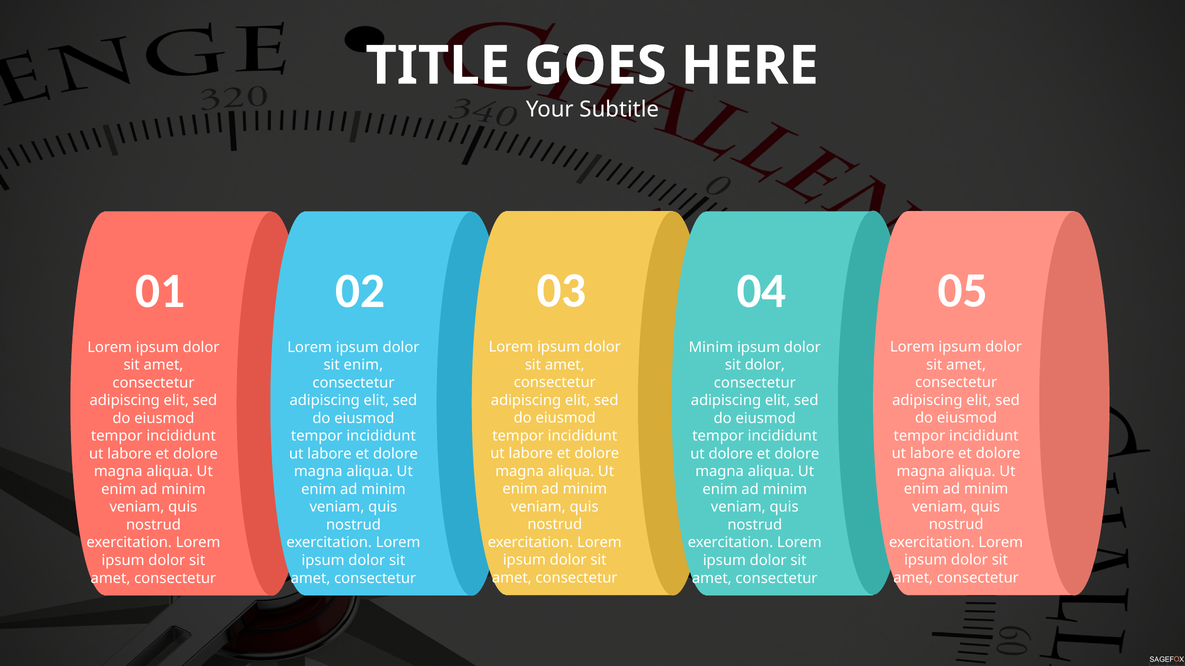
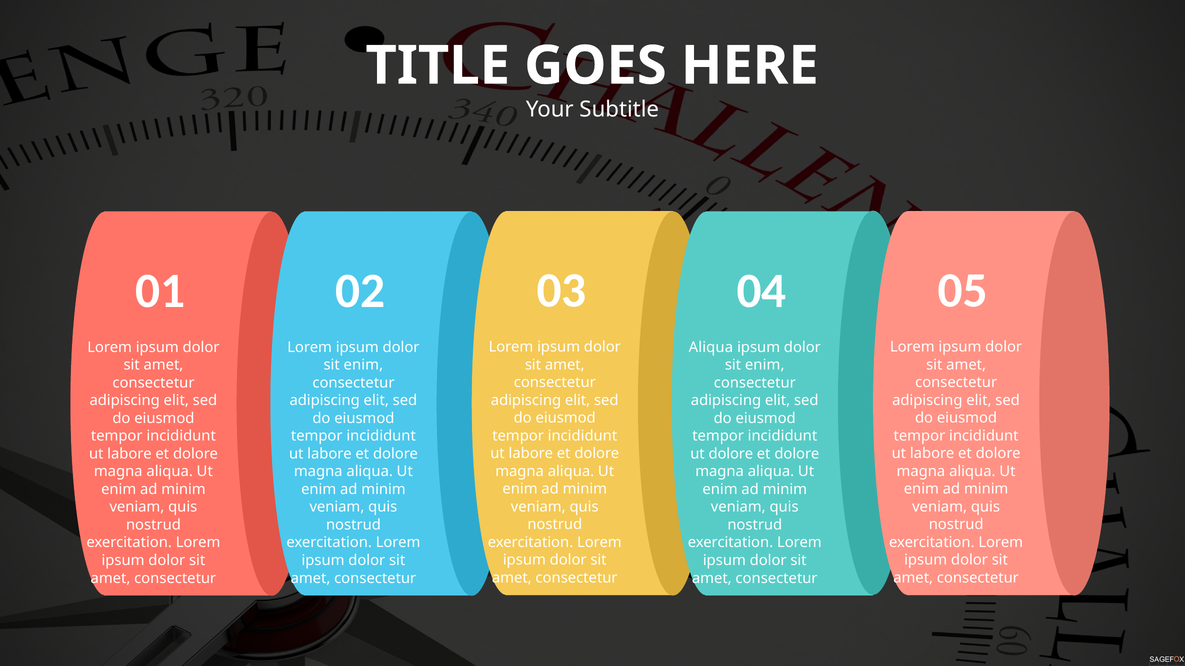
Minim: Minim -> Aliqua (711, 348)
dolor: dolor -> enim (765, 365)
